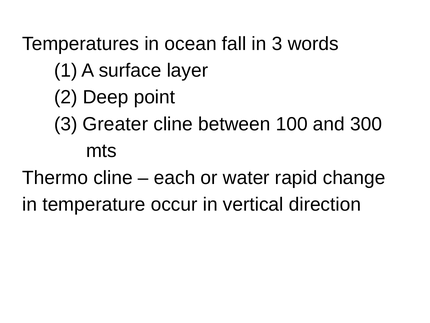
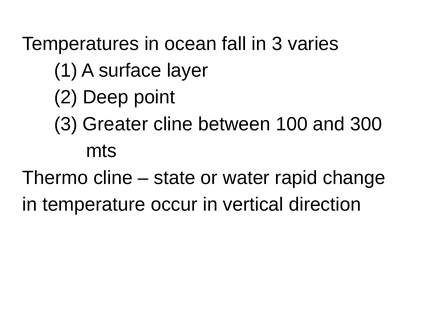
words: words -> varies (313, 44)
each: each -> state (175, 177)
